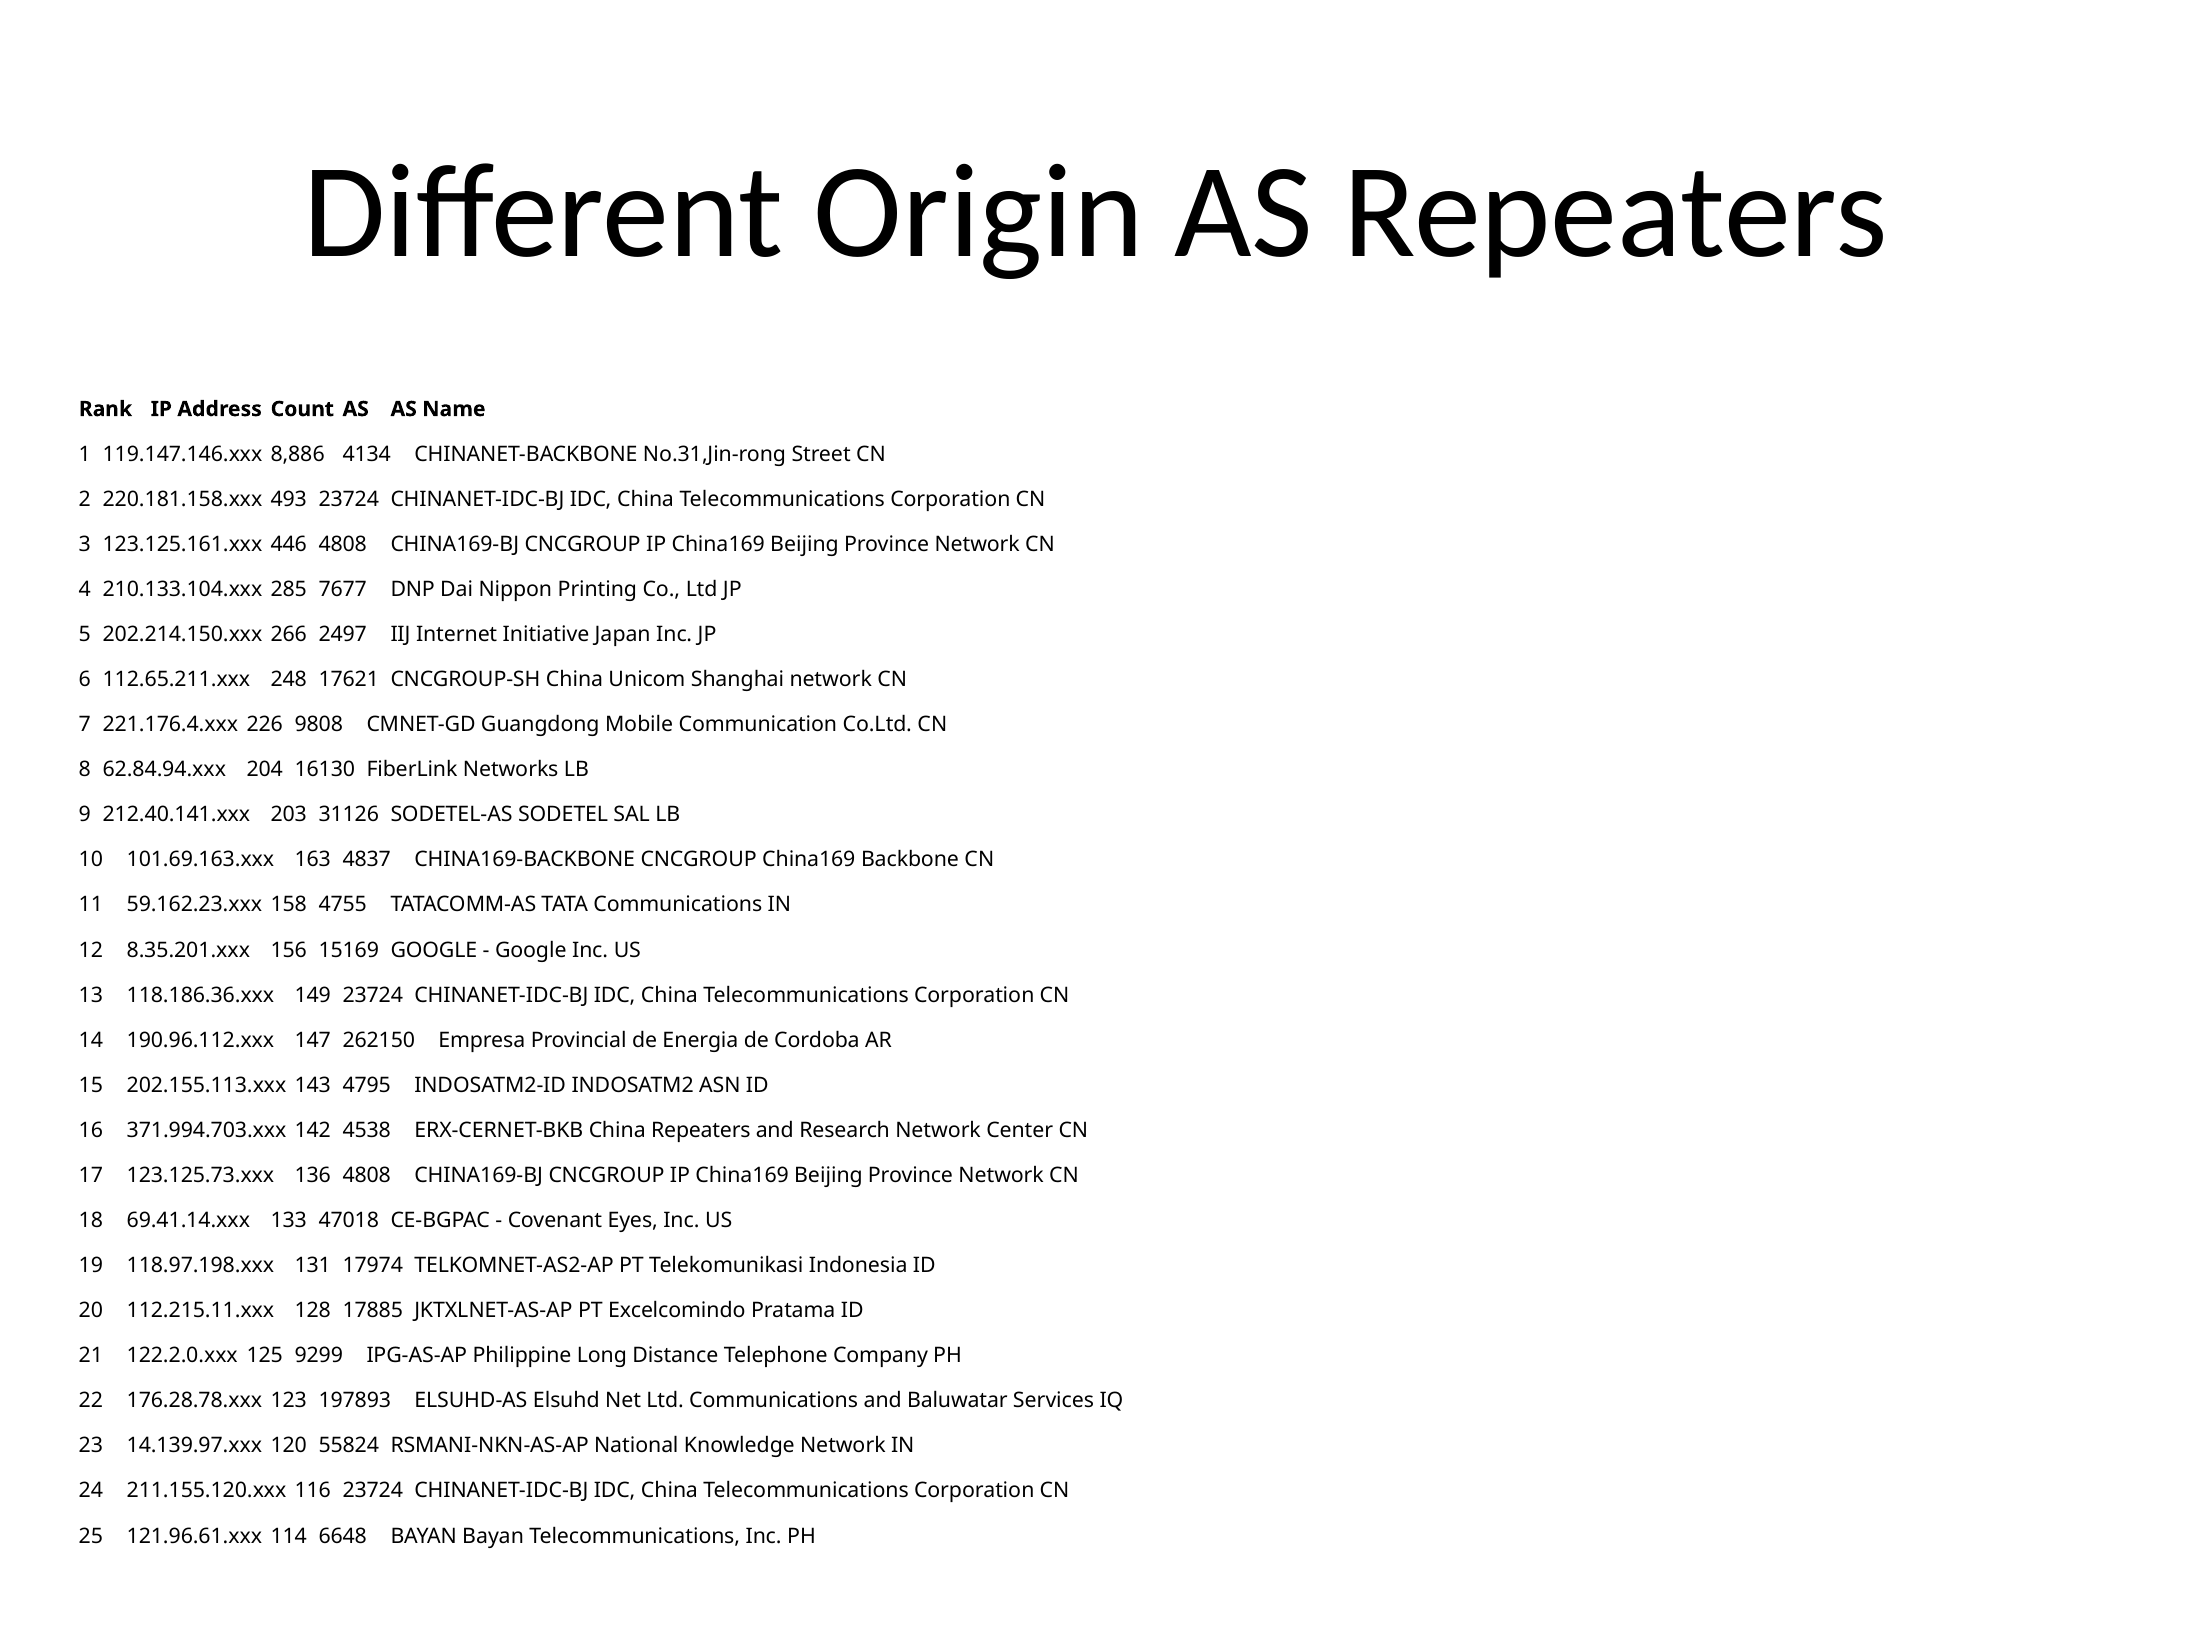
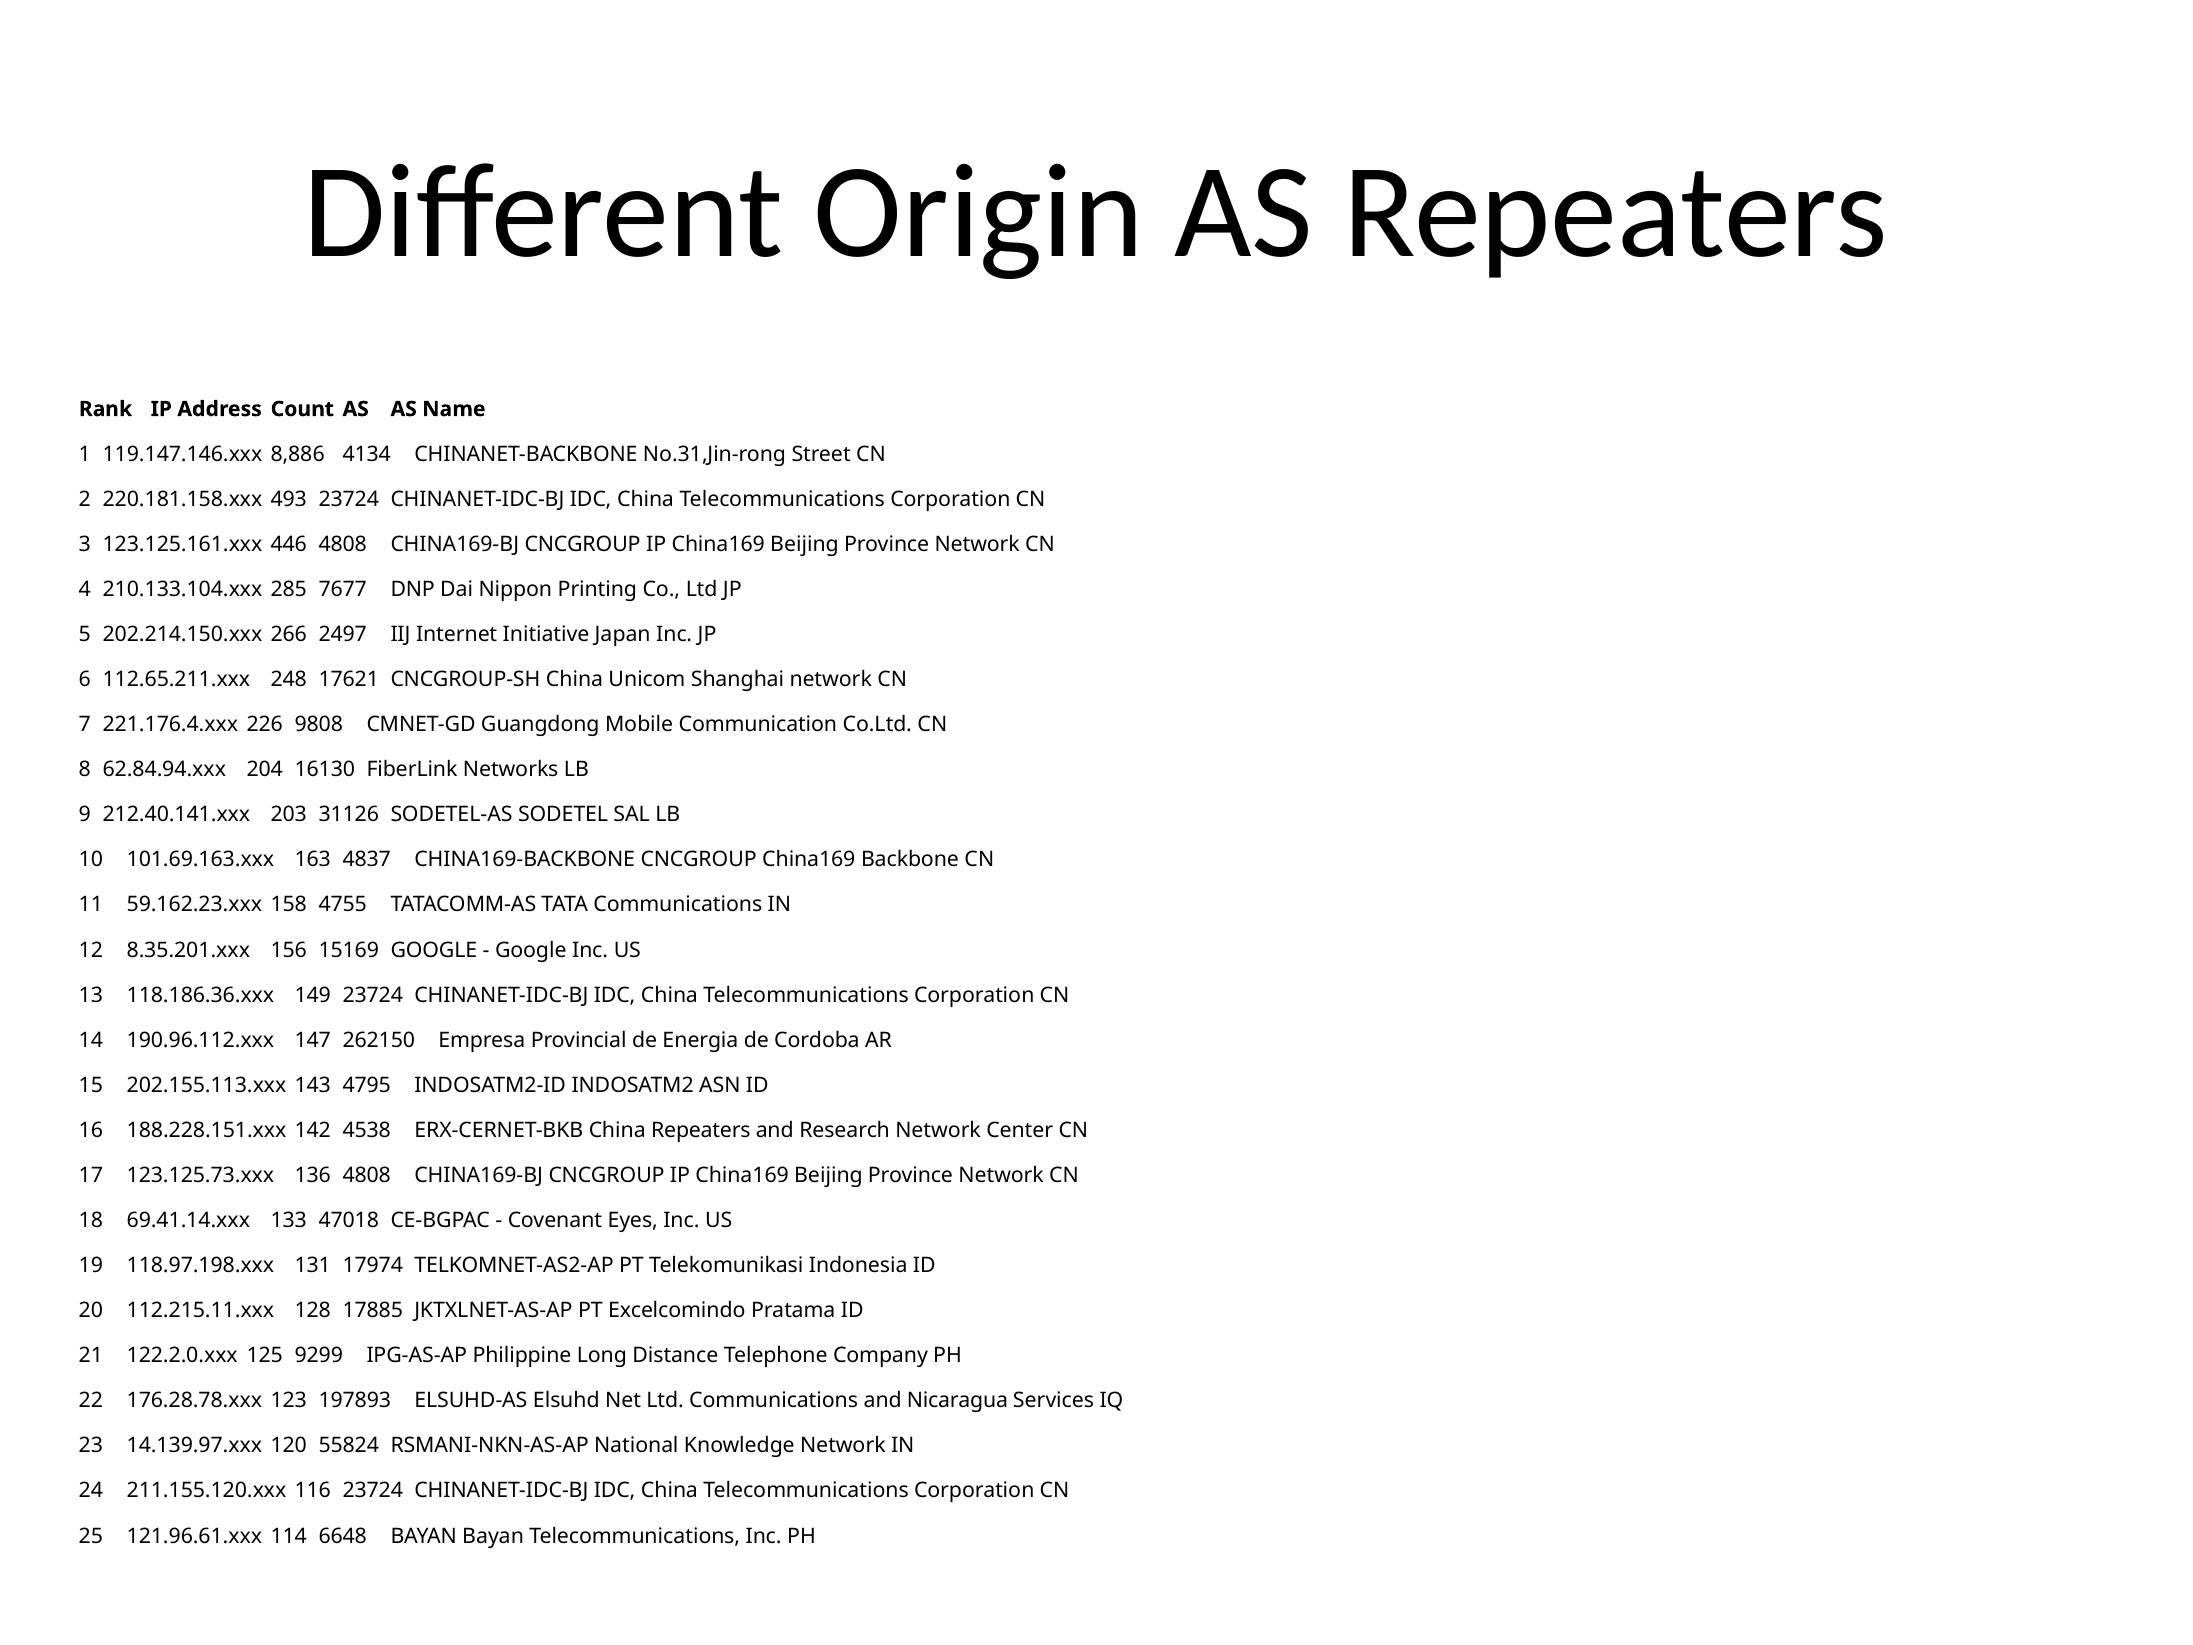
371.994.703.xxx: 371.994.703.xxx -> 188.228.151.xxx (207, 1130)
Baluwatar: Baluwatar -> Nicaragua (957, 1401)
